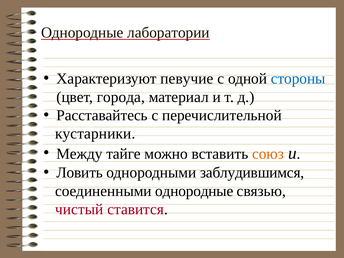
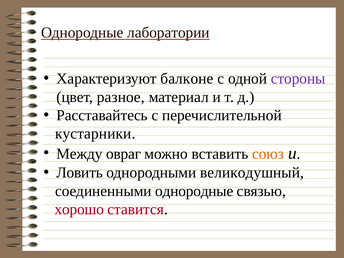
певучие: певучие -> балконе (187, 79)
стороны colour: blue -> purple (298, 79)
города: города -> разное (121, 97)
тайге: тайге -> овраг (124, 154)
заблудившимся: заблудившимся -> великодушный (252, 173)
чистый: чистый -> хорошо (79, 209)
